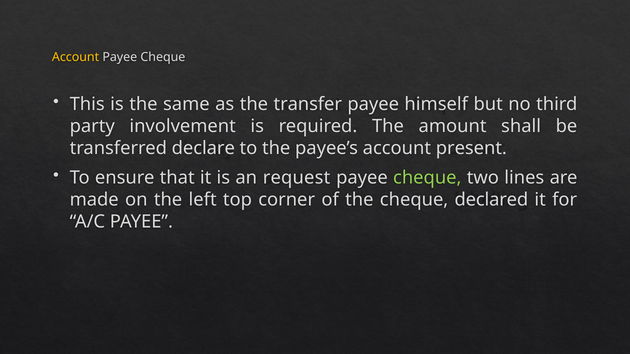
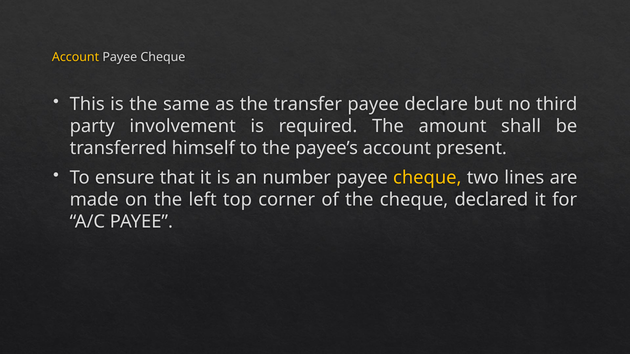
himself: himself -> declare (436, 104)
declare: declare -> himself (203, 148)
request: request -> number (297, 178)
cheque colour: light green -> yellow (427, 178)
